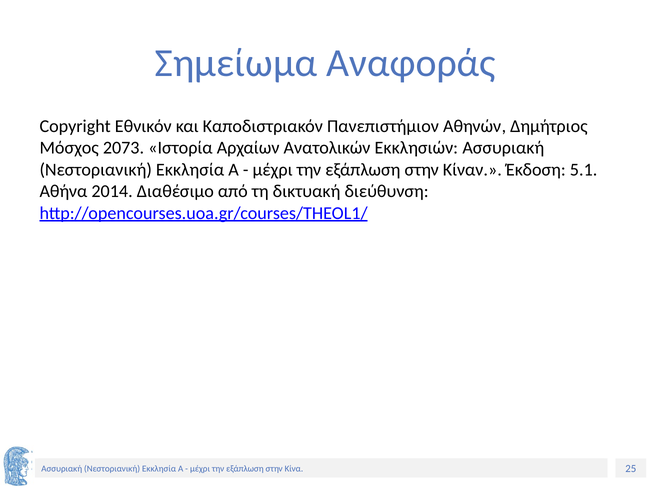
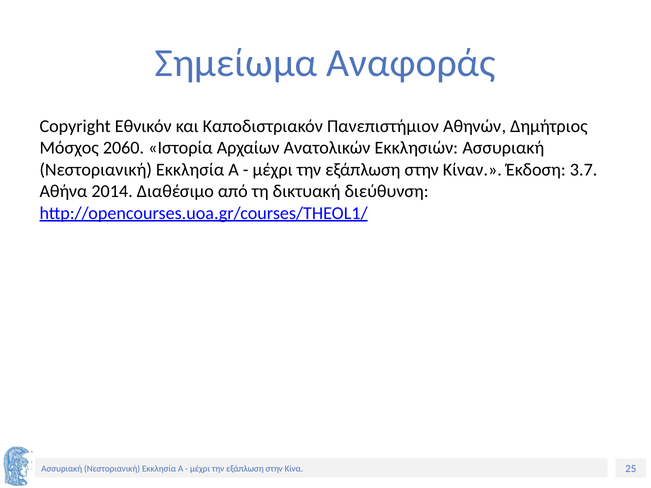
2073: 2073 -> 2060 (123, 148)
5.1: 5.1 -> 3.7 (584, 170)
